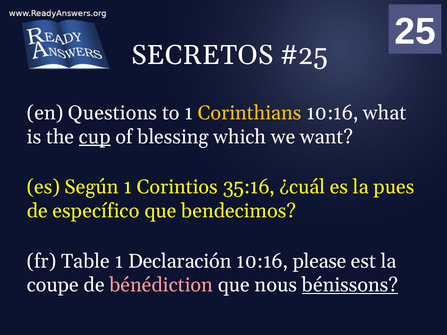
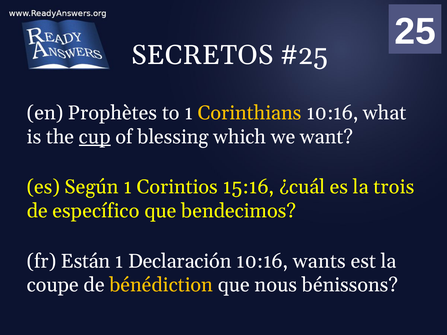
Questions: Questions -> Prophètes (113, 113)
35:16: 35:16 -> 15:16 (249, 187)
pues: pues -> trois (394, 187)
Table: Table -> Están (86, 261)
please: please -> wants (319, 261)
bénédiction colour: pink -> yellow (161, 285)
bénissons underline: present -> none (350, 285)
